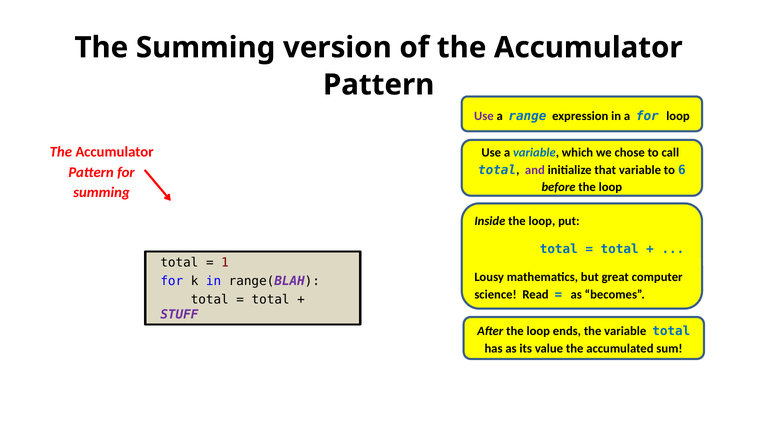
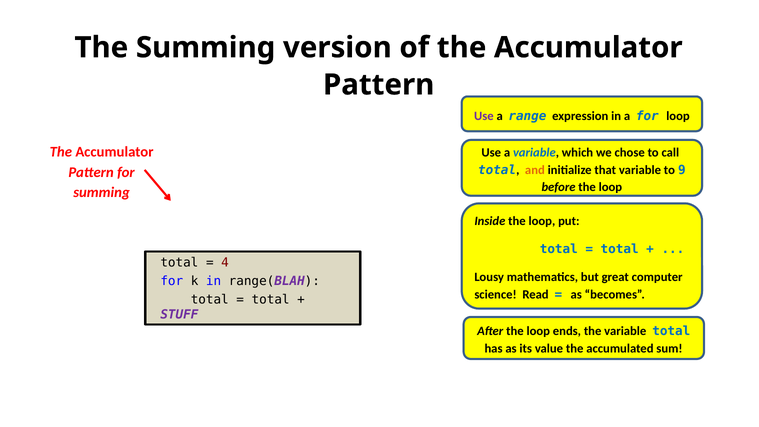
and colour: purple -> orange (535, 170)
6: 6 -> 9 (682, 170)
1: 1 -> 4 (225, 263)
